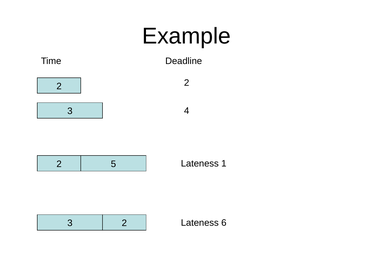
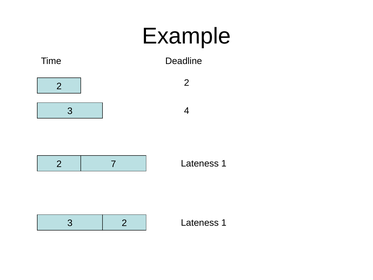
5: 5 -> 7 (113, 164)
6: 6 -> 1 (224, 223)
